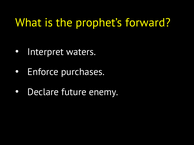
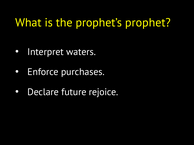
forward: forward -> prophet (148, 23)
enemy: enemy -> rejoice (104, 92)
